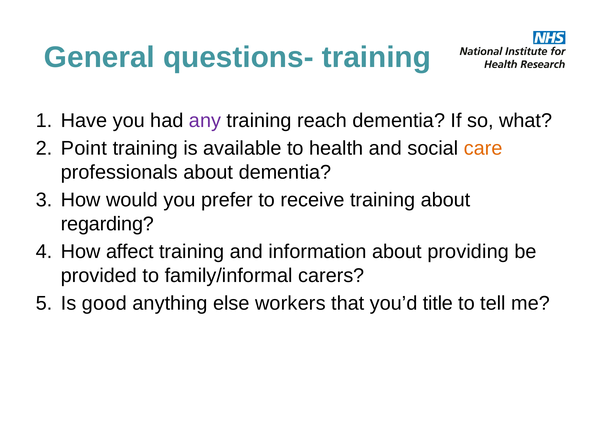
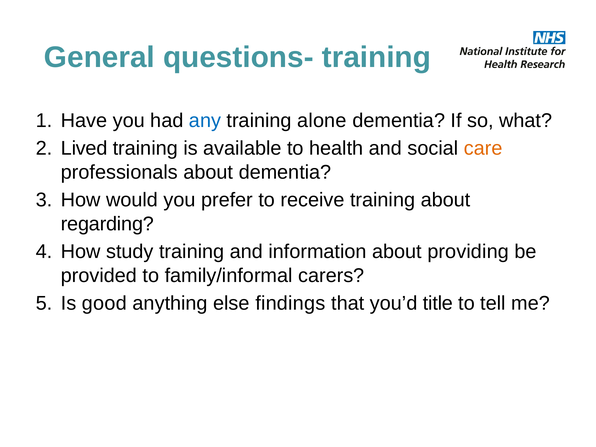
any colour: purple -> blue (205, 121)
reach: reach -> alone (322, 121)
Point: Point -> Lived (84, 148)
affect: affect -> study (130, 252)
workers: workers -> findings (290, 303)
